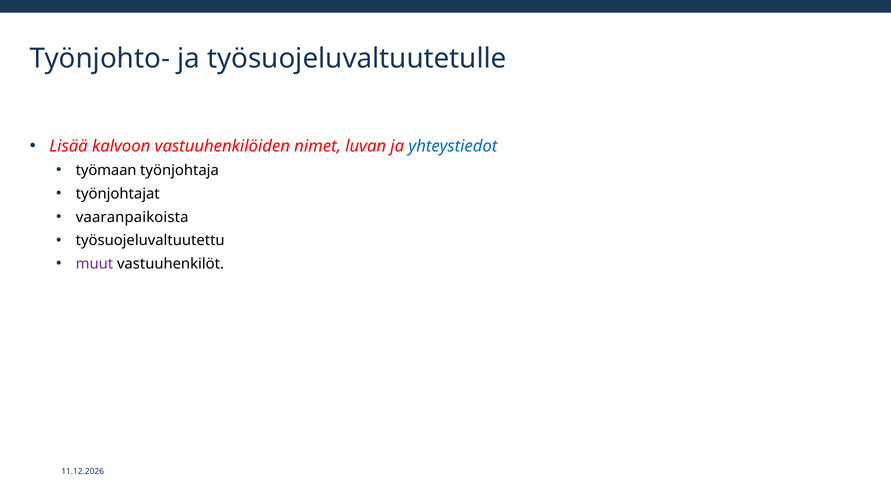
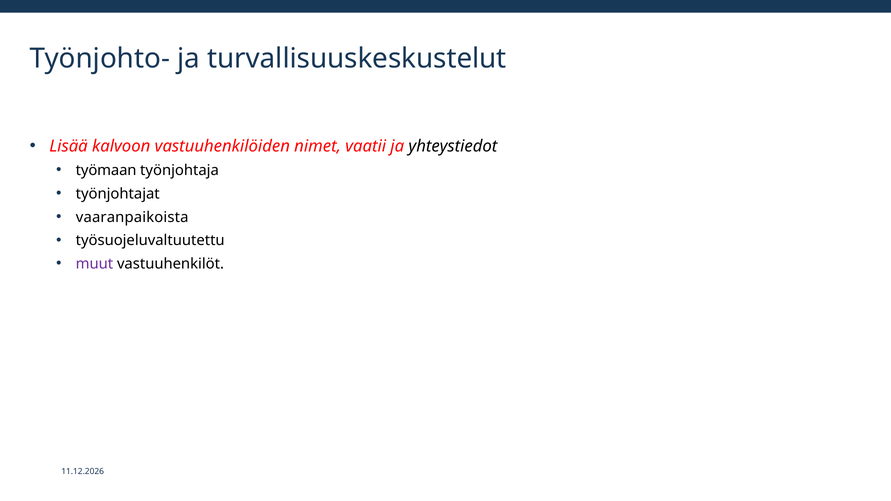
työsuojeluvaltuutetulle: työsuojeluvaltuutetulle -> turvallisuuskeskustelut (357, 59)
luvan: luvan -> vaatii (366, 146)
yhteystiedot colour: blue -> black (453, 146)
